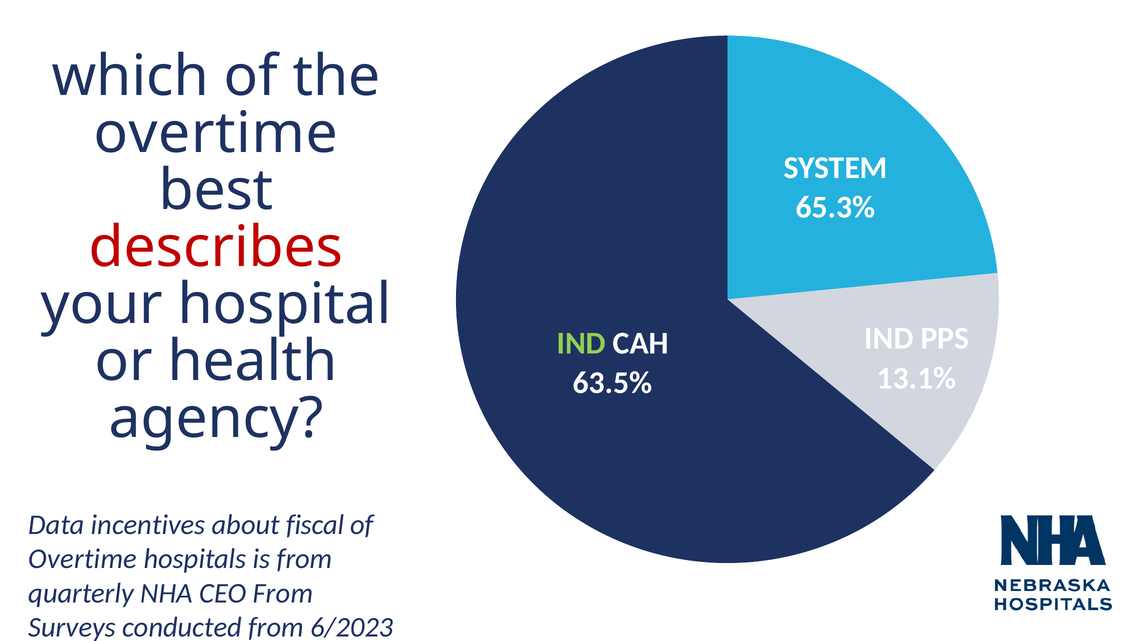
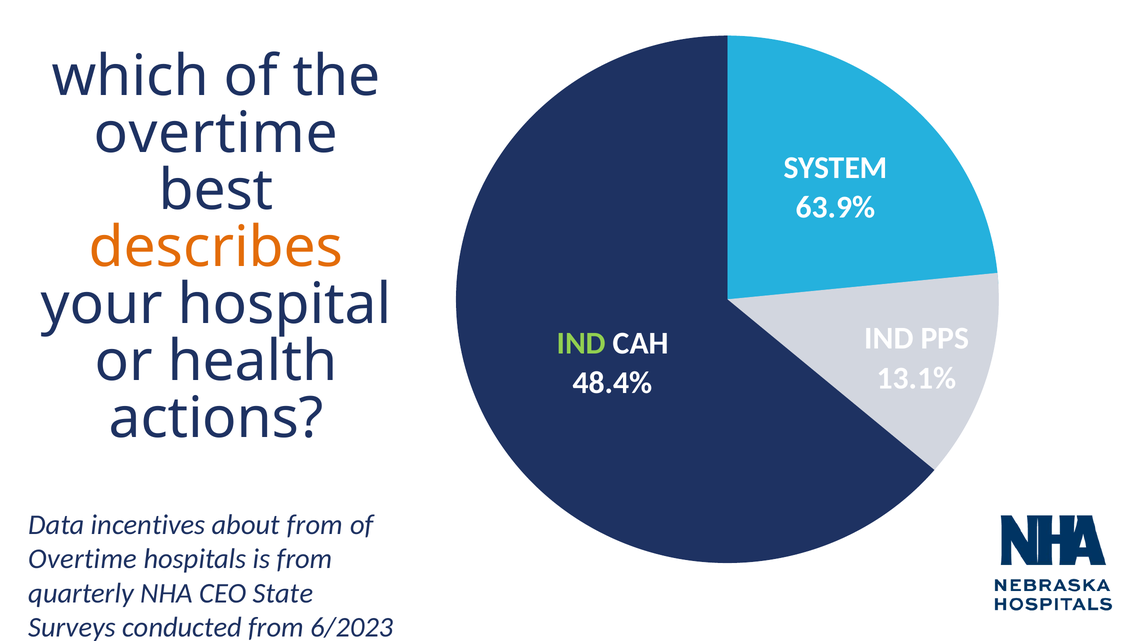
65.3%: 65.3% -> 63.9% (836, 207)
describes colour: red -> orange (216, 248)
63.5%: 63.5% -> 48.4% (613, 383)
agency: agency -> actions (216, 419)
about fiscal: fiscal -> from (315, 525)
CEO From: From -> State (283, 593)
